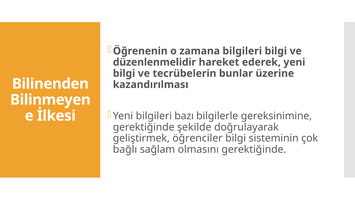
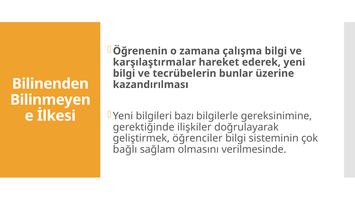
zamana bilgileri: bilgileri -> çalışma (242, 51)
düzenlenmelidir: düzenlenmelidir -> karşılaştırmalar (154, 62)
şekilde: şekilde -> ilişkiler (194, 127)
olmasını gerektiğinde: gerektiğinde -> verilmesinde (254, 149)
